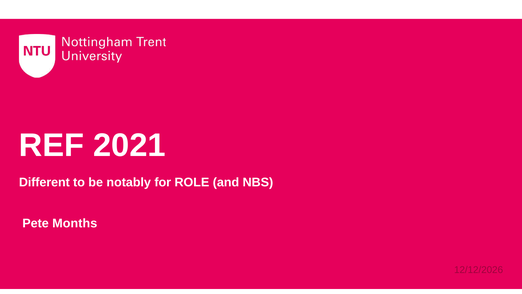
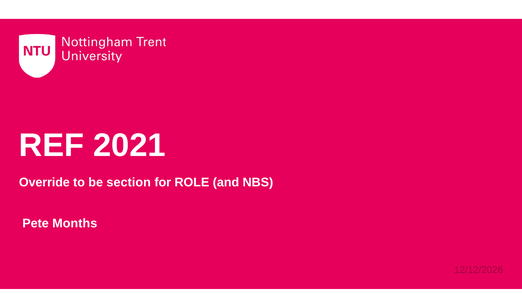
Different: Different -> Override (44, 182)
notably: notably -> section (129, 182)
